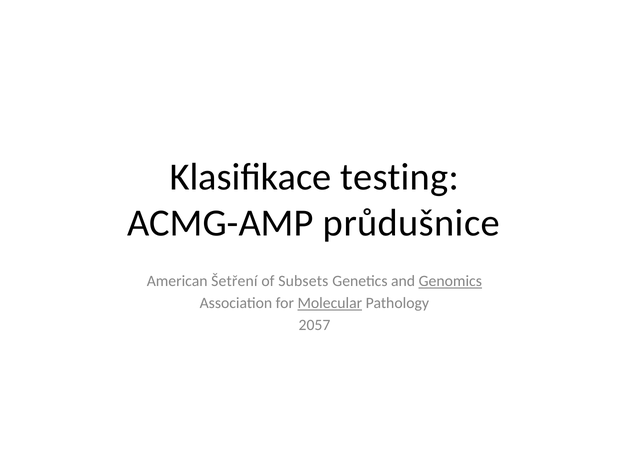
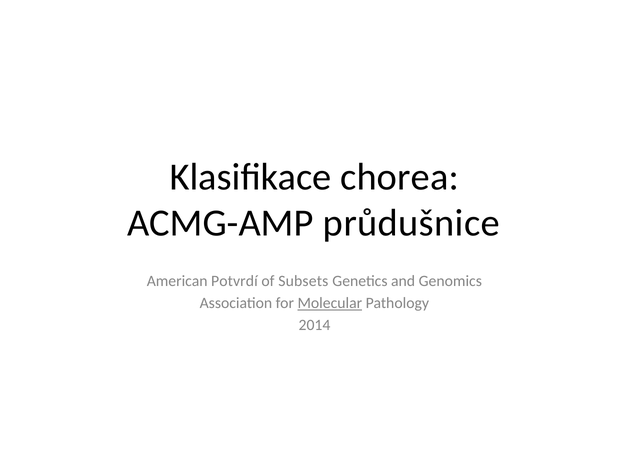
testing: testing -> chorea (400, 177)
Šetření: Šetření -> Potvrdí (234, 281)
Genomics underline: present -> none (450, 281)
2057: 2057 -> 2014 (314, 325)
